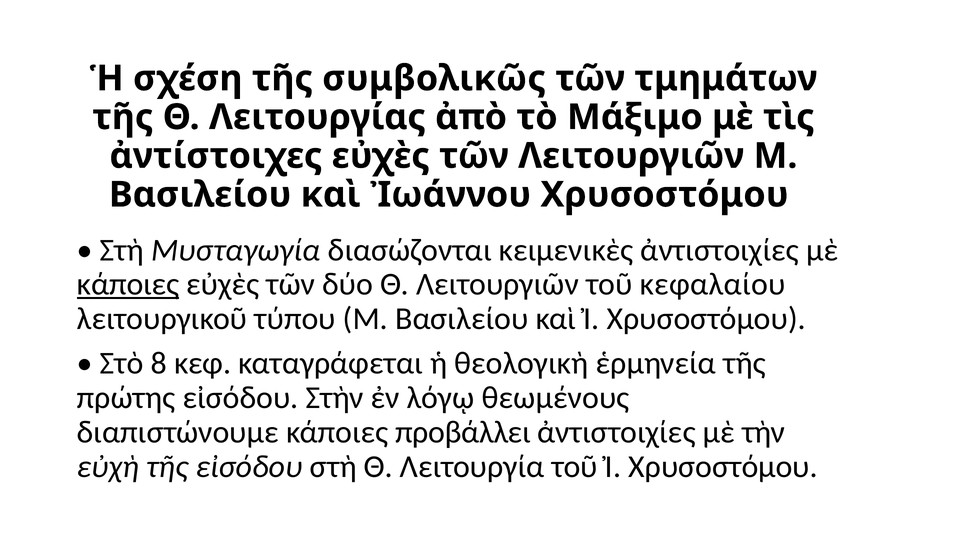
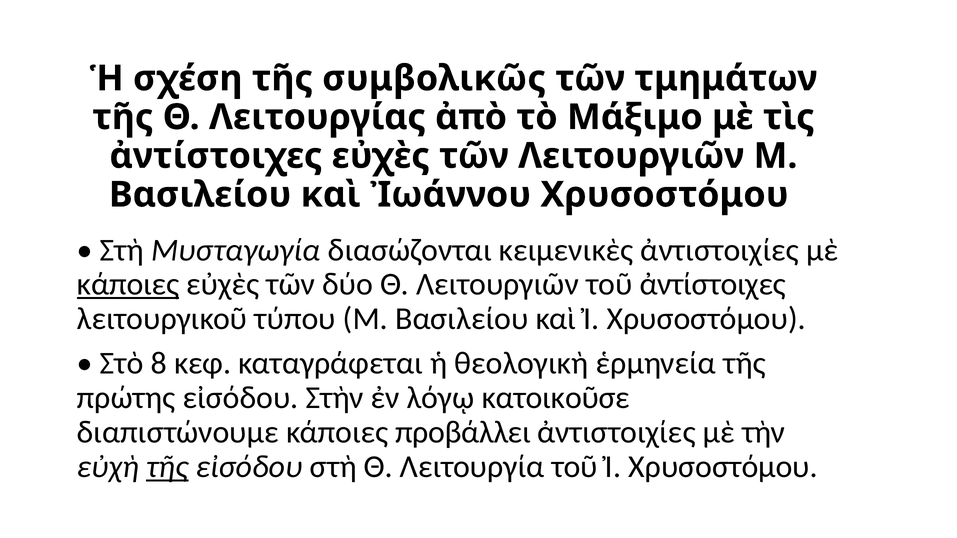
τοῦ κεφαλαίου: κεφαλαίου -> ἀντίστοιχες (713, 285)
θεωμένους: θεωμένους -> κατοικοῦσε (556, 398)
τῆς underline: none -> present (167, 467)
